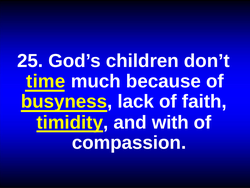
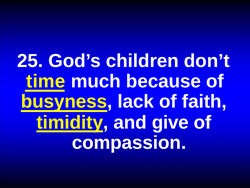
with: with -> give (170, 122)
